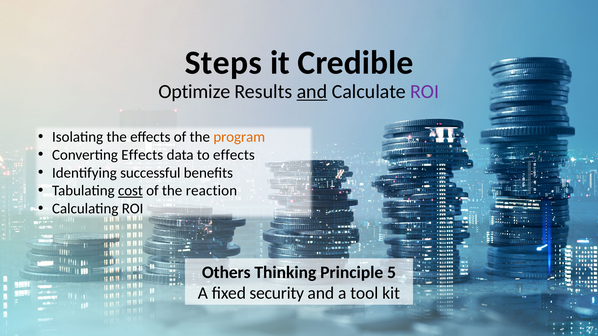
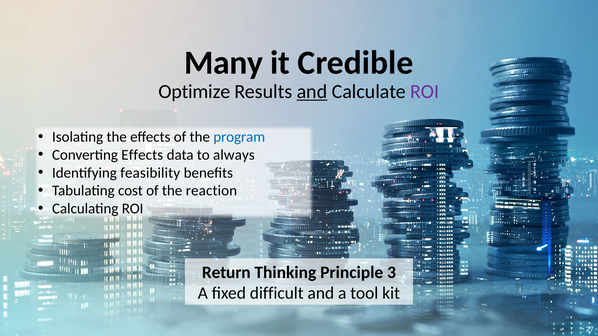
Steps: Steps -> Many (224, 63)
program colour: orange -> blue (239, 137)
to effects: effects -> always (234, 155)
successful: successful -> feasibility (150, 173)
cost underline: present -> none (130, 191)
Others: Others -> Return (226, 273)
5: 5 -> 3 (392, 273)
security: security -> difficult (277, 294)
